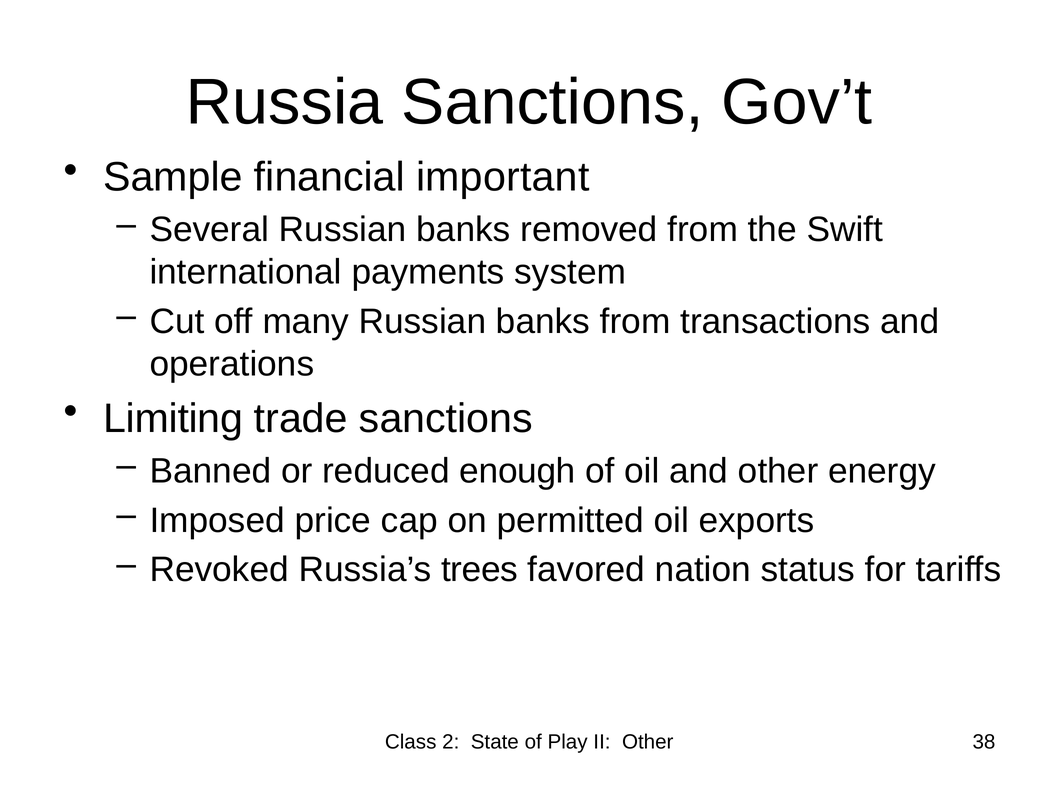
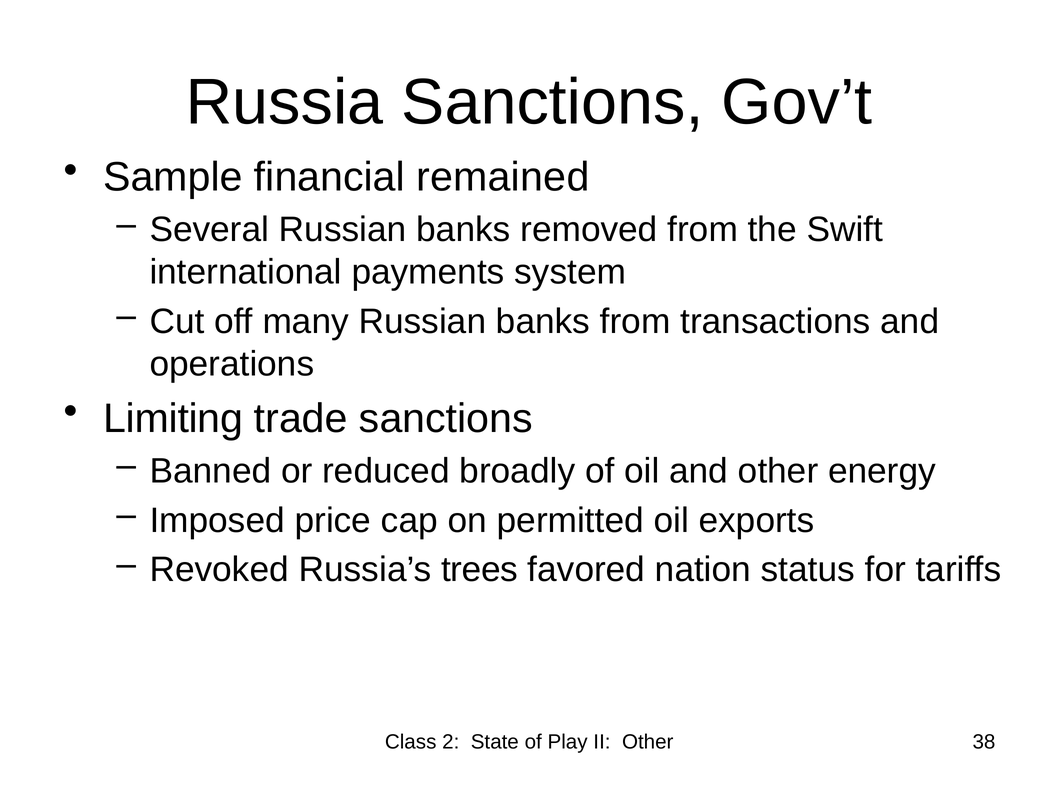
important: important -> remained (503, 177)
enough: enough -> broadly (517, 471)
